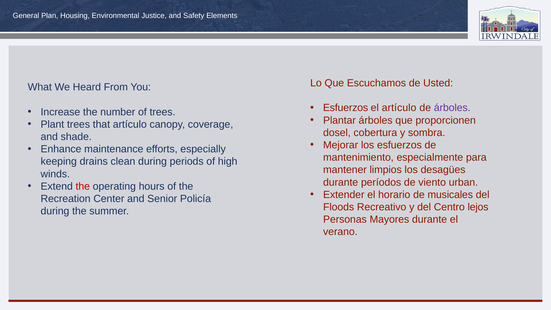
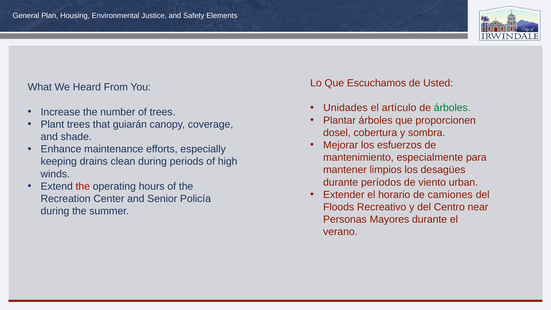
Esfuerzos: Esfuerzos -> Unidades (345, 108)
árboles colour: purple -> green (452, 108)
that artículo: artículo -> guiarán (130, 124)
musicales: musicales -> camiones (450, 195)
lejos: lejos -> near (478, 207)
